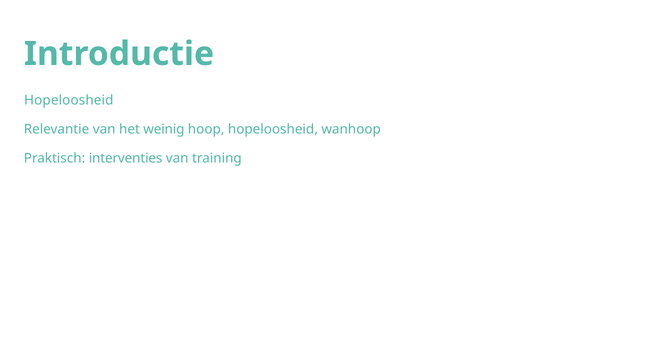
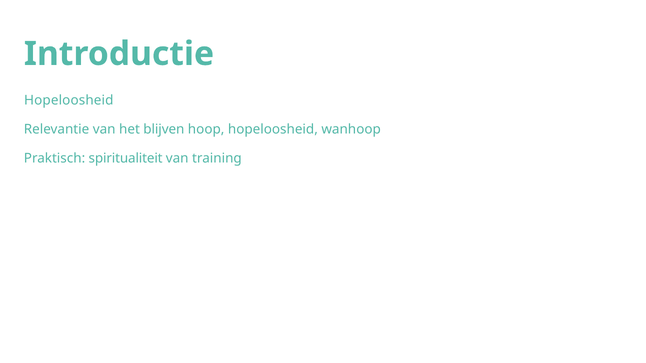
weinig: weinig -> blijven (164, 129)
interventies: interventies -> spiritualiteit (126, 159)
